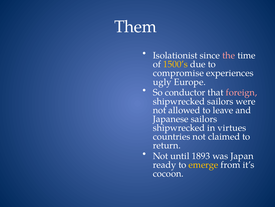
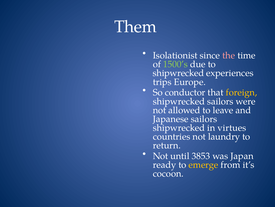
1500’s colour: yellow -> light green (175, 64)
compromise: compromise -> shipwrecked (178, 73)
ugly: ugly -> trips (162, 82)
foreign colour: pink -> yellow (241, 92)
claimed: claimed -> laundry (224, 136)
1893: 1893 -> 3853 (201, 156)
